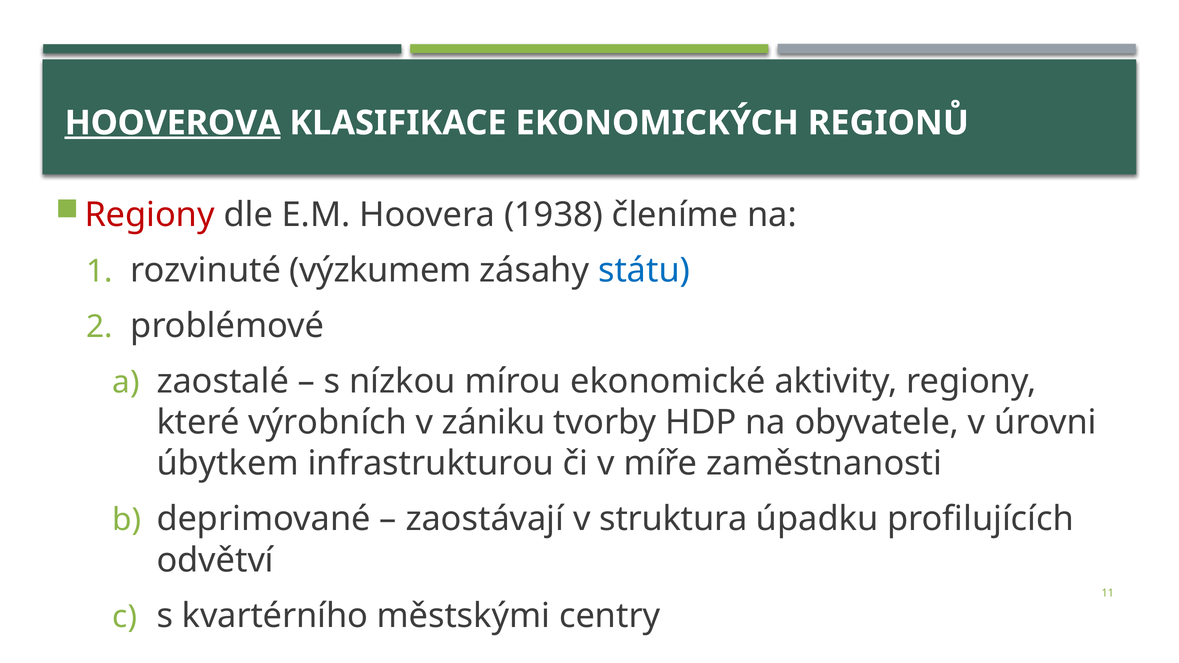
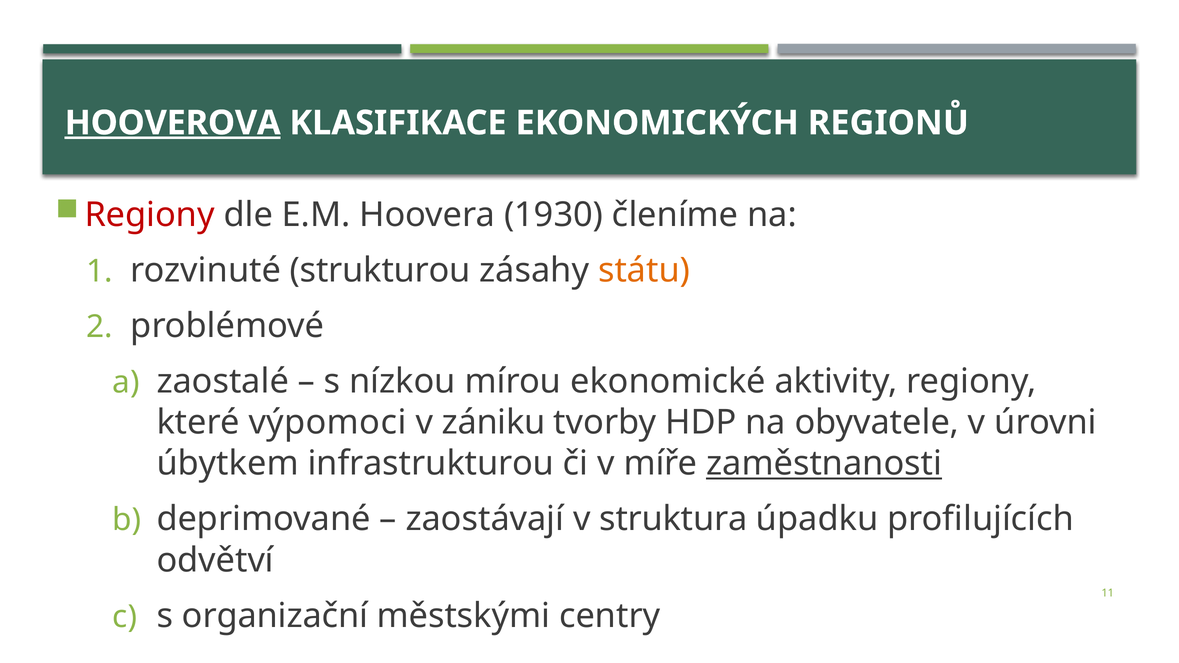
1938: 1938 -> 1930 (554, 215)
výzkumem: výzkumem -> strukturou (380, 270)
státu colour: blue -> orange (644, 270)
výrobních: výrobních -> výpomoci (328, 423)
zaměstnanosti underline: none -> present (824, 464)
kvartérního: kvartérního -> organizační (275, 616)
